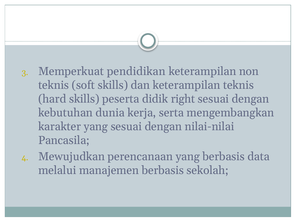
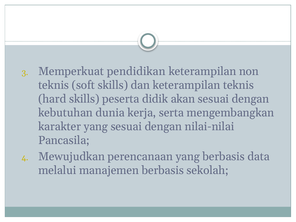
right: right -> akan (183, 99)
